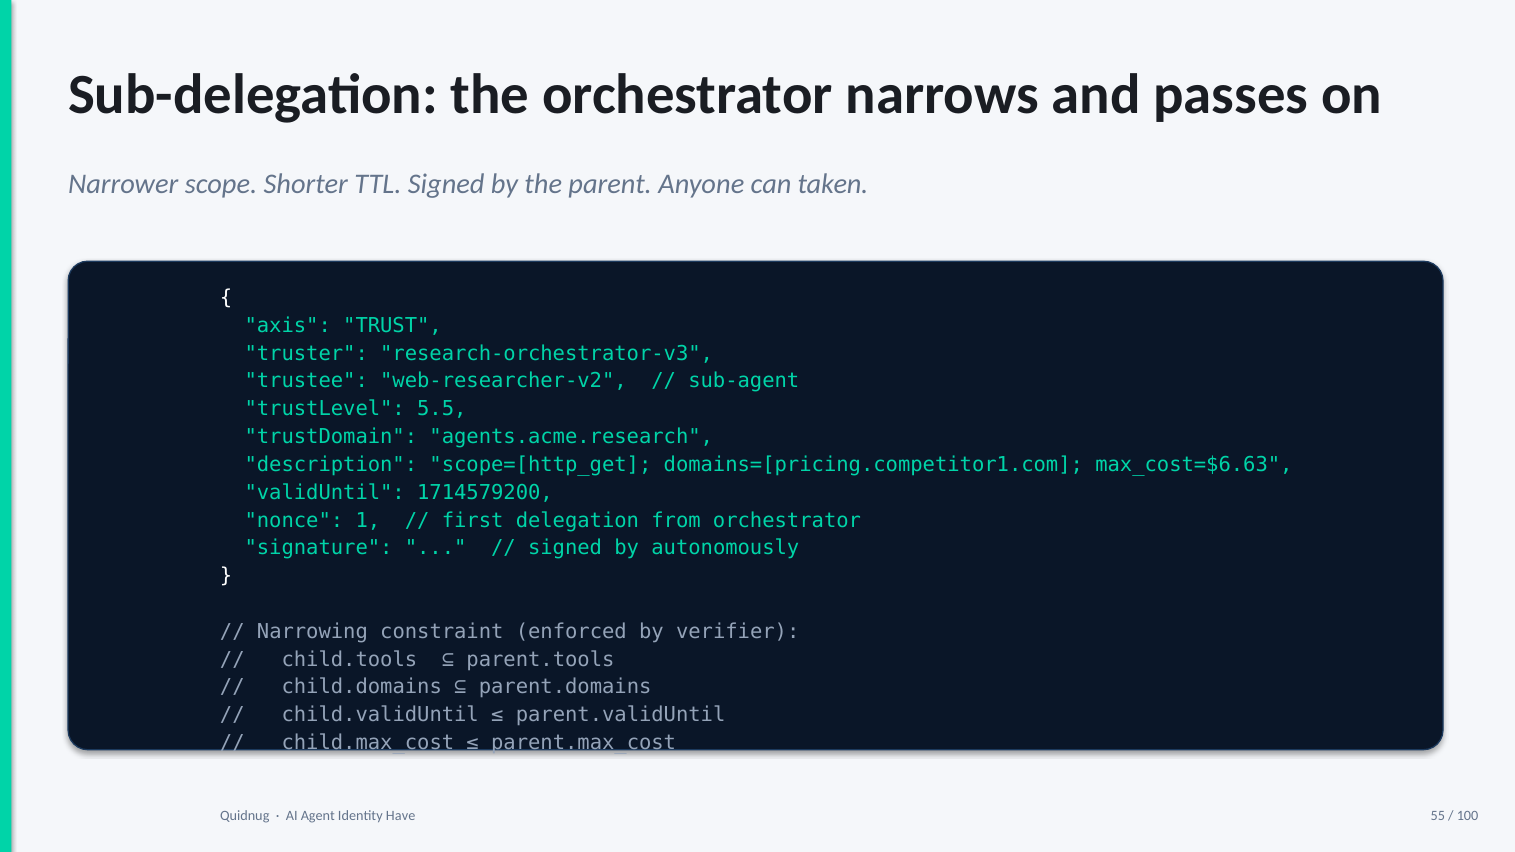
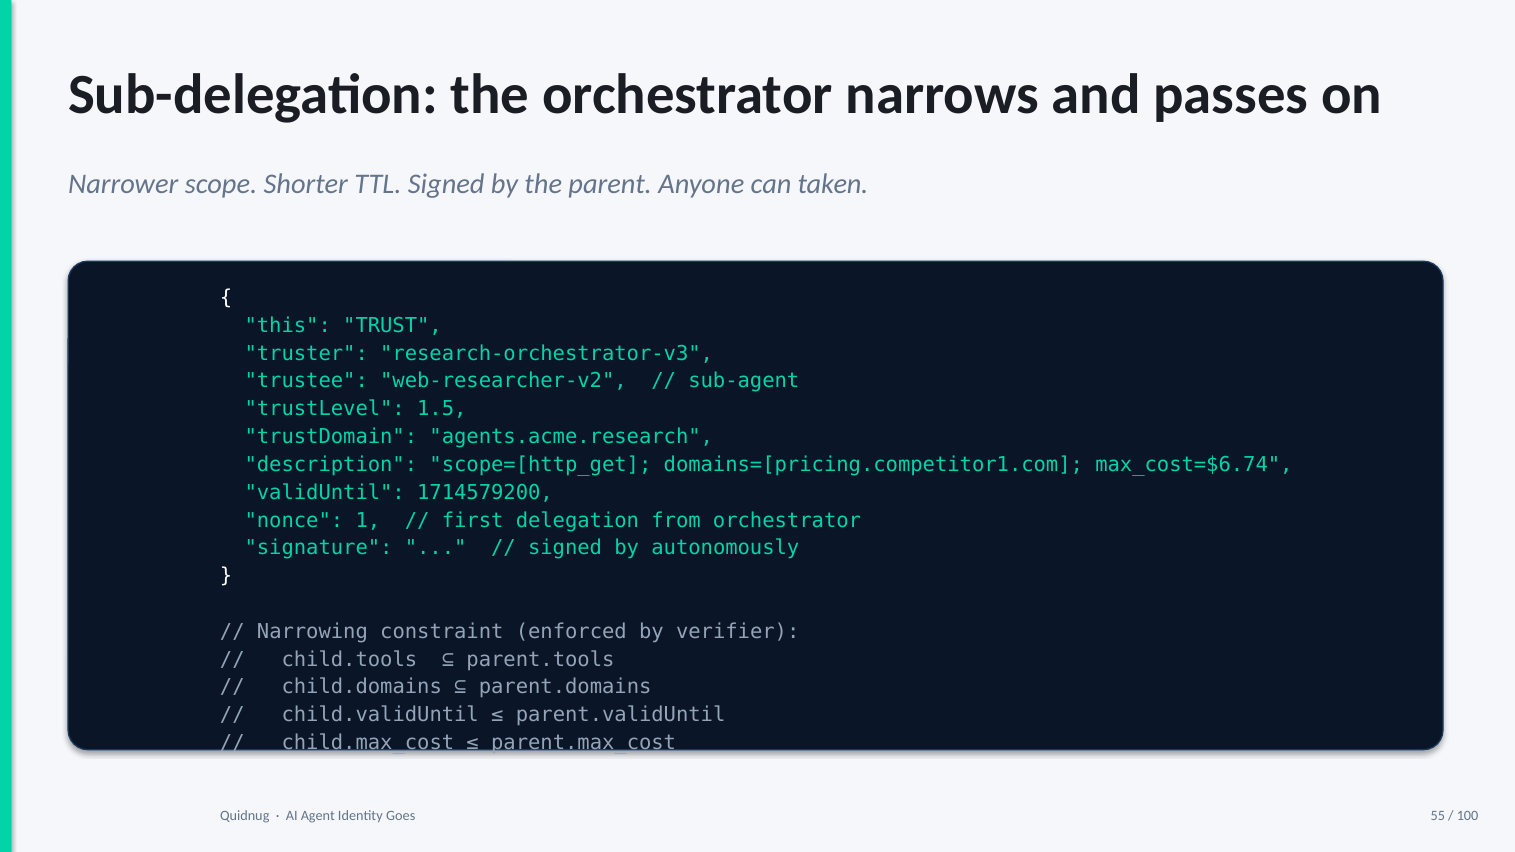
axis: axis -> this (288, 326)
5.5: 5.5 -> 1.5 (442, 409)
max_cost=$6.63: max_cost=$6.63 -> max_cost=$6.74 (1194, 465)
Have: Have -> Goes (401, 816)
